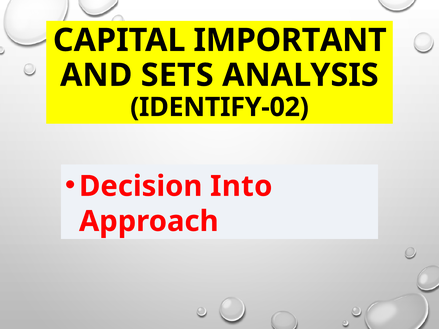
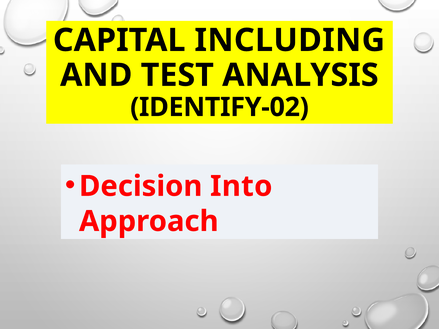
IMPORTANT: IMPORTANT -> INCLUDING (290, 40)
SETS: SETS -> TEST (177, 75)
